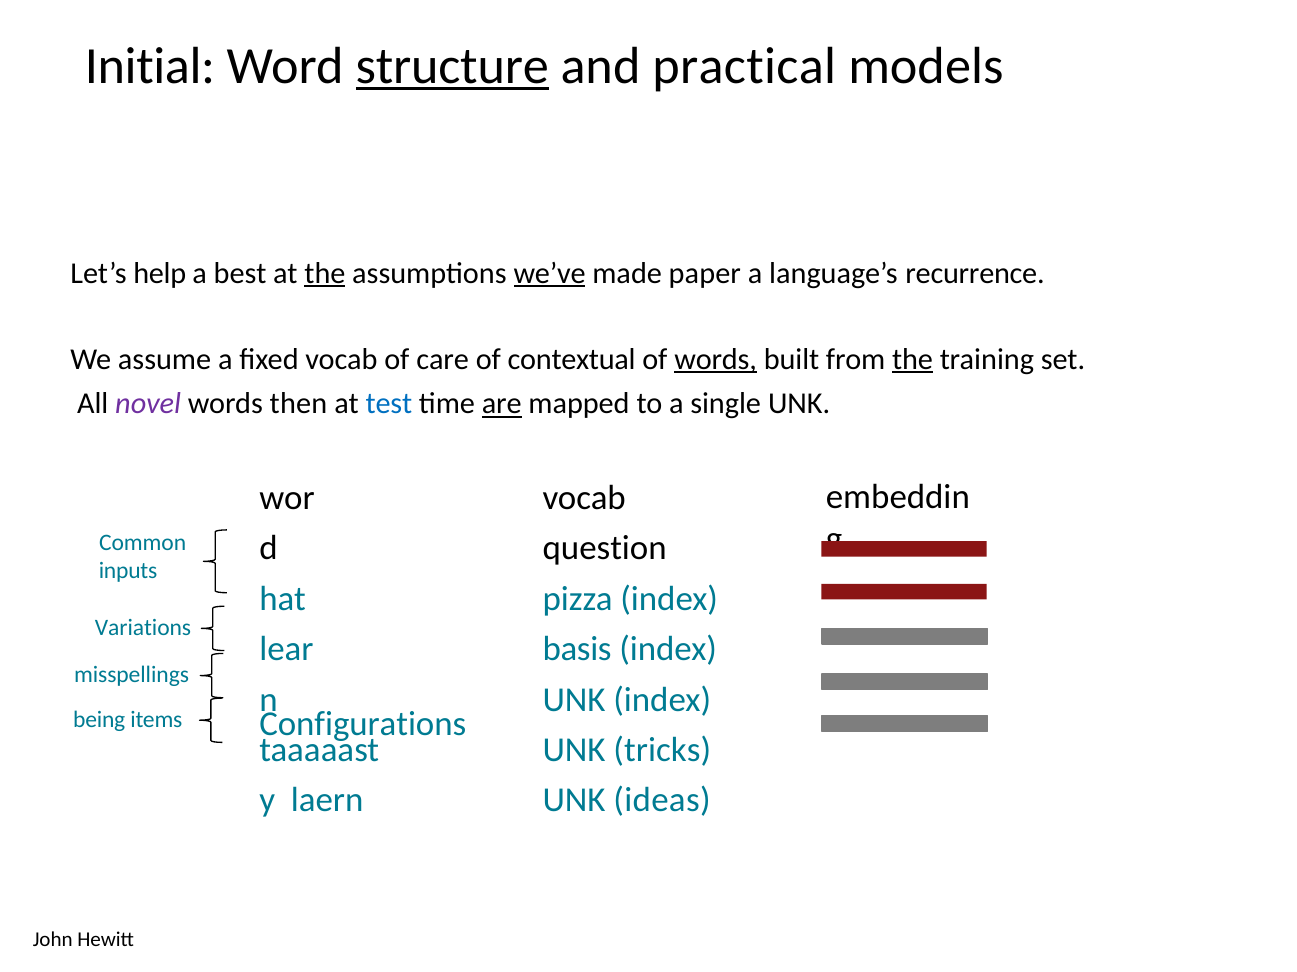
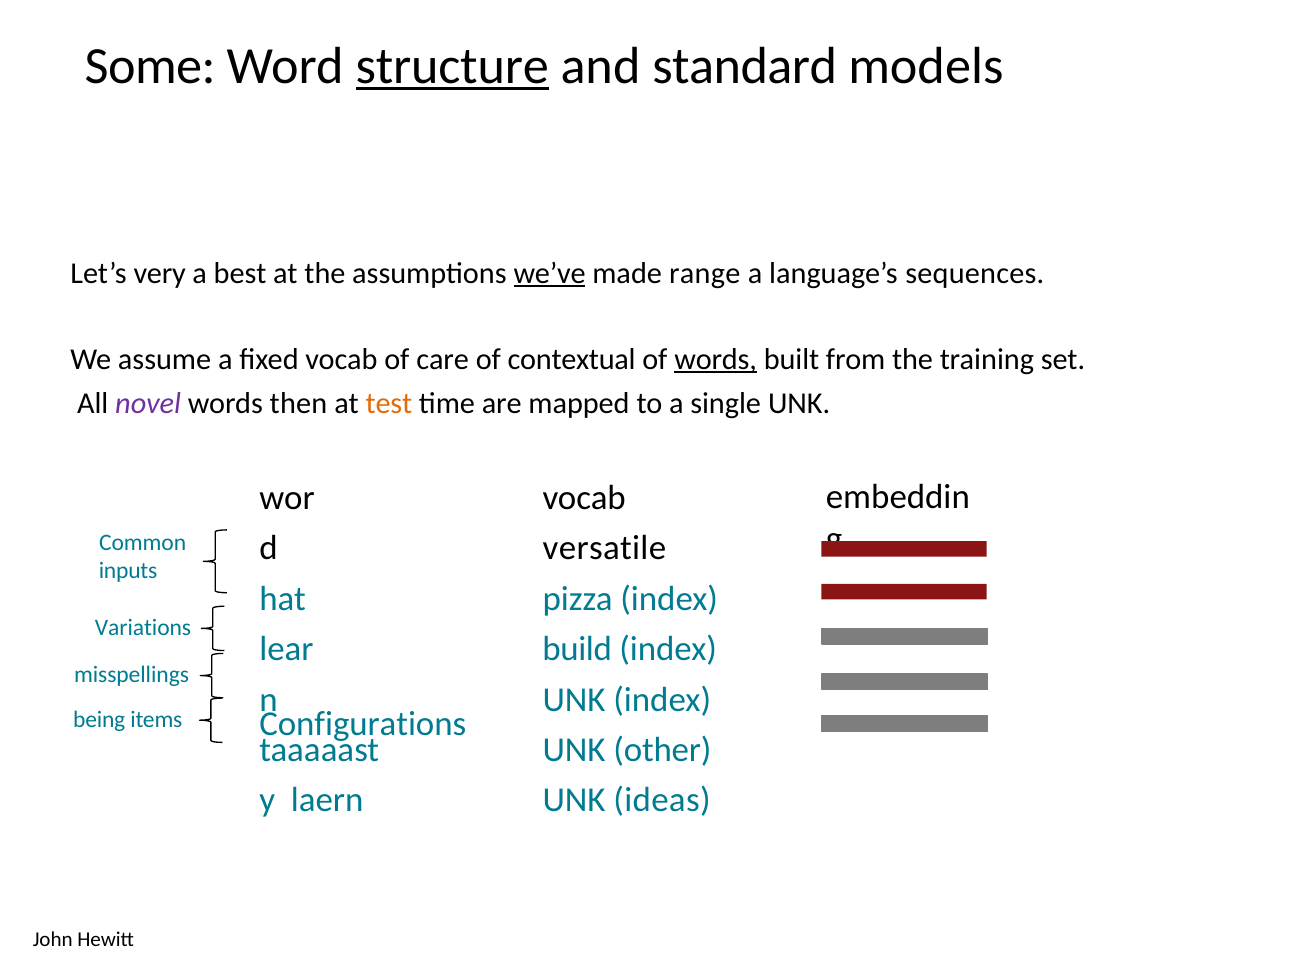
Initial: Initial -> Some (150, 66)
practical: practical -> standard (745, 66)
help: help -> very (160, 273)
the underline: present -> none (325, 273)
paper: paper -> range (705, 273)
recurrence: recurrence -> sequences (975, 273)
the underline: present -> none (913, 359)
test colour: blue -> orange (389, 404)
are underline: present -> none (502, 404)
question: question -> versatile (604, 549)
basis: basis -> build (577, 650)
tricks: tricks -> other (662, 750)
